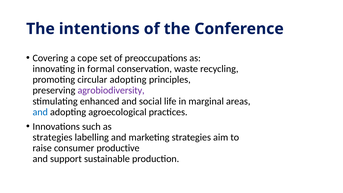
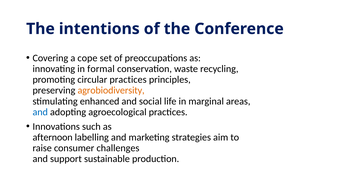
circular adopting: adopting -> practices (128, 80)
agrobiodiversity colour: purple -> orange (111, 90)
strategies: strategies -> afternoon (53, 137)
productive: productive -> challenges (118, 148)
